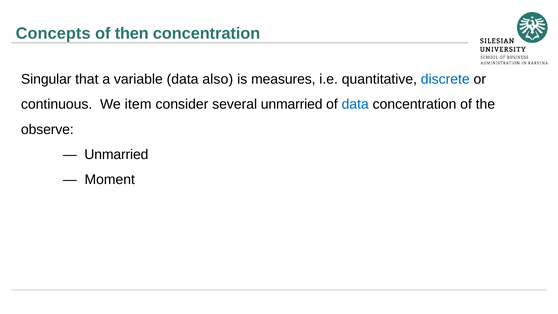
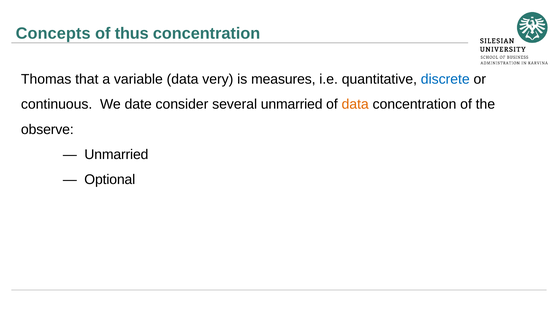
then: then -> thus (132, 34)
Singular: Singular -> Thomas (46, 79)
also: also -> very (218, 79)
item: item -> date (138, 104)
data colour: blue -> orange (355, 104)
Moment: Moment -> Optional (110, 180)
